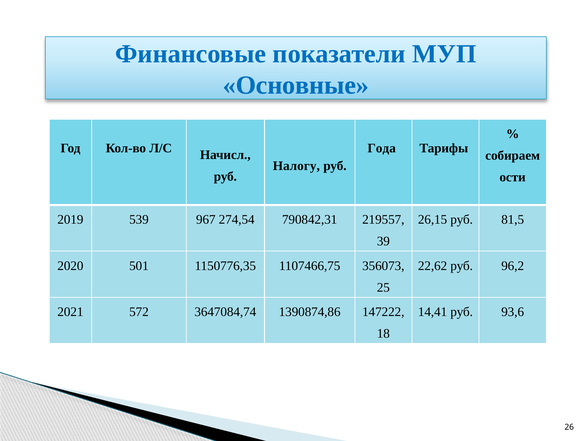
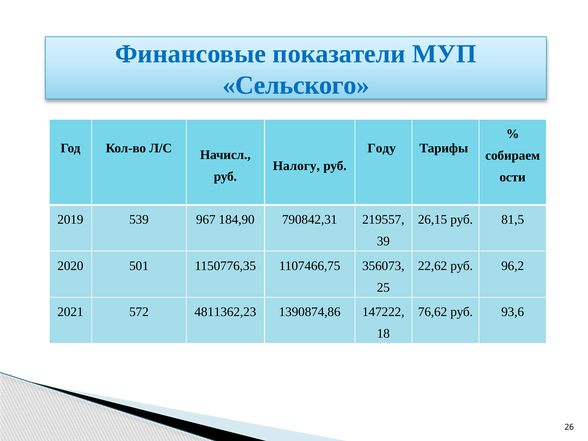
Основные: Основные -> Сельского (296, 85)
Года: Года -> Году (382, 148)
274,54: 274,54 -> 184,90 (237, 220)
3647084,74: 3647084,74 -> 4811362,23 (225, 312)
14,41: 14,41 -> 76,62 (433, 312)
